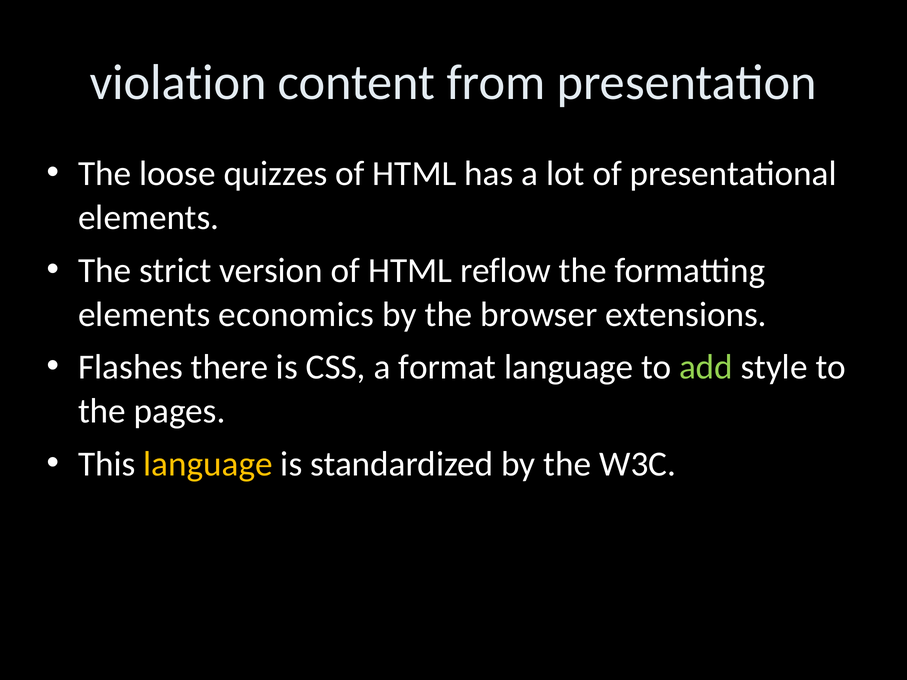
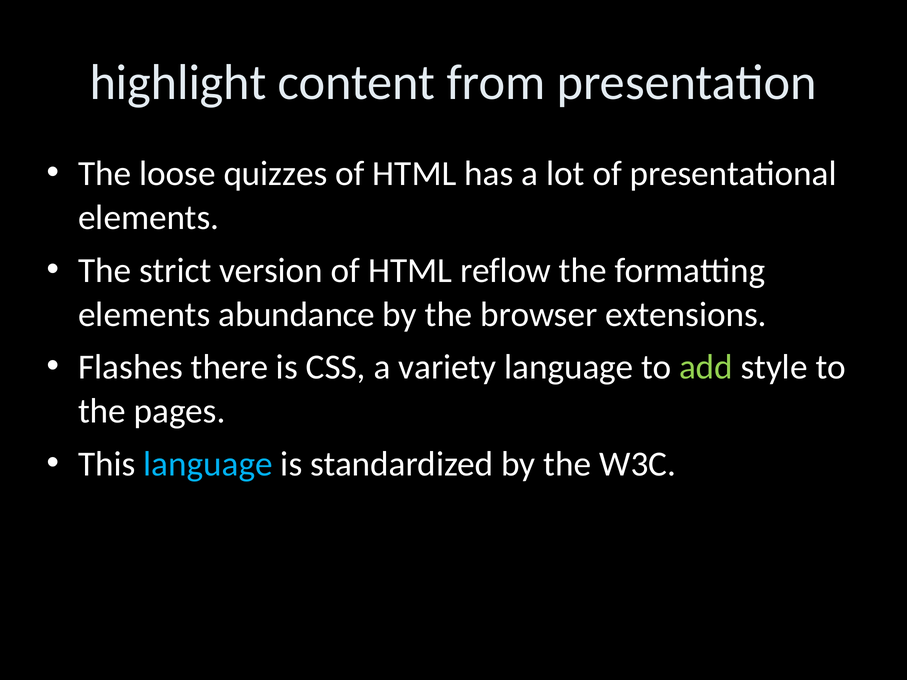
violation: violation -> highlight (178, 82)
economics: economics -> abundance (297, 315)
format: format -> variety (447, 367)
language colour: yellow -> light blue (208, 464)
